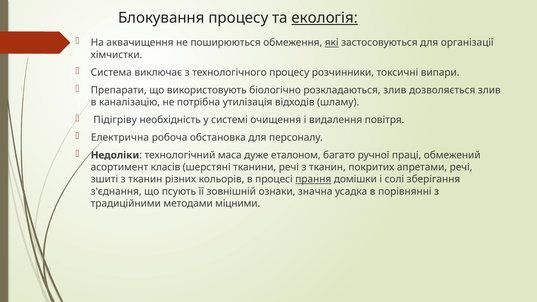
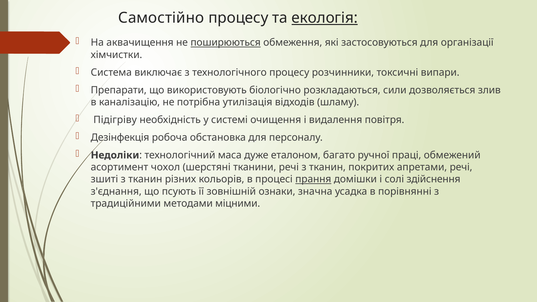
Блокування: Блокування -> Самостійно (161, 18)
поширюються underline: none -> present (226, 43)
які underline: present -> none (332, 43)
розкладаються злив: злив -> сили (395, 90)
Електрична: Електрична -> Дезінфекція (120, 138)
класів: класів -> чохол (165, 167)
зберігання: зберігання -> здійснення (434, 179)
